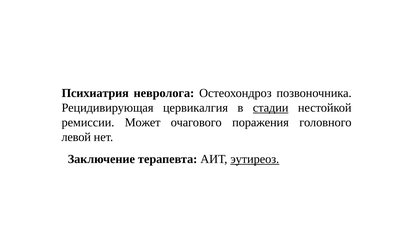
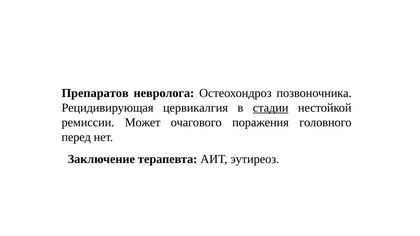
Психиатрия: Психиатрия -> Препаратов (95, 93)
левой: левой -> перед (76, 137)
эутиреоз underline: present -> none (255, 159)
